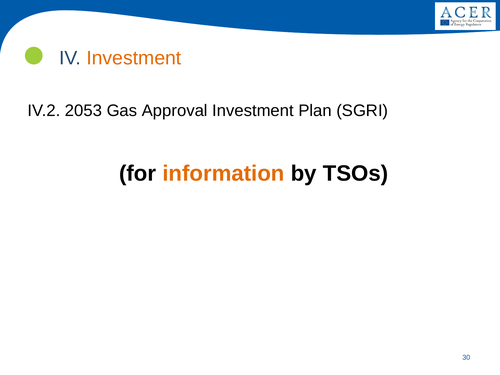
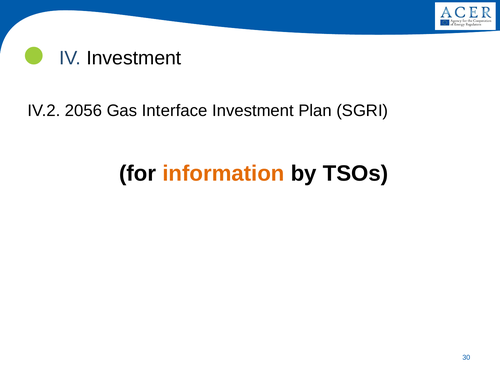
Investment colour: orange -> black (134, 58)
2053: 2053 -> 2056 (84, 111)
Approval: Approval -> Interface (175, 111)
